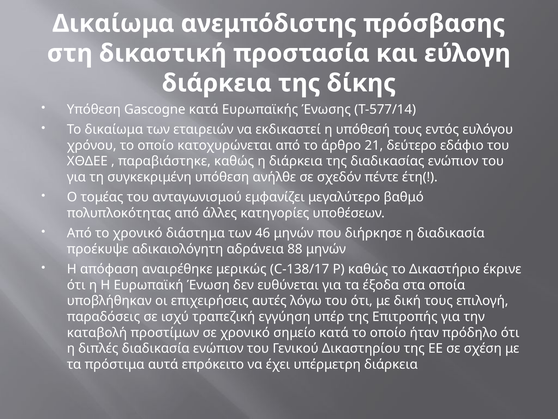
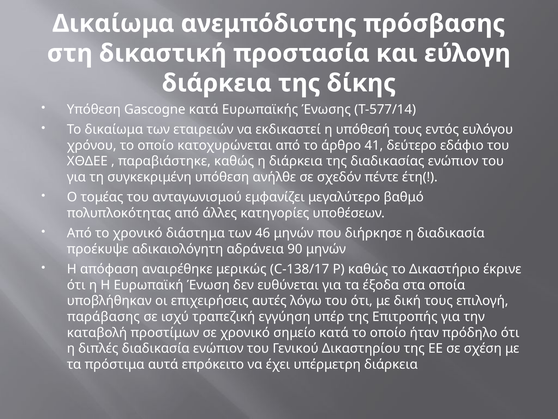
21: 21 -> 41 (374, 145)
88: 88 -> 90 (295, 249)
παραδόσεις: παραδόσεις -> παράβασης (103, 316)
